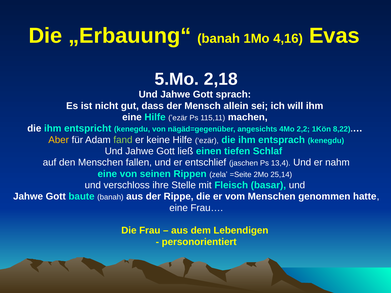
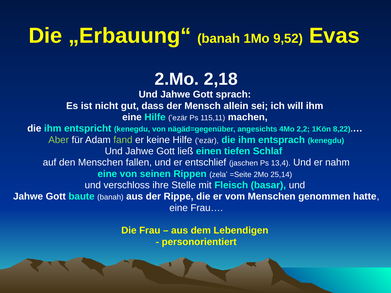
4,16: 4,16 -> 9,52 (288, 39)
5.Mo: 5.Mo -> 2.Mo (177, 79)
Aber colour: yellow -> light green (59, 140)
